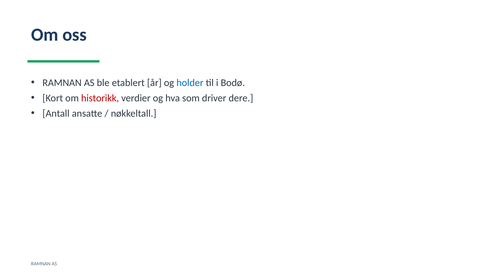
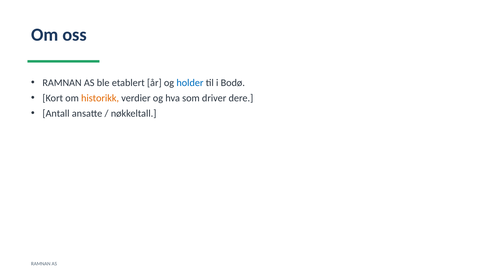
historikk colour: red -> orange (100, 98)
